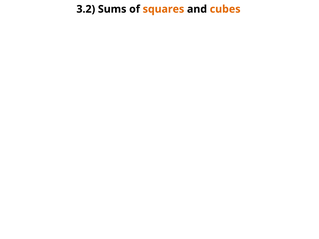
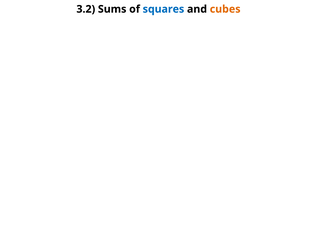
squares colour: orange -> blue (163, 9)
